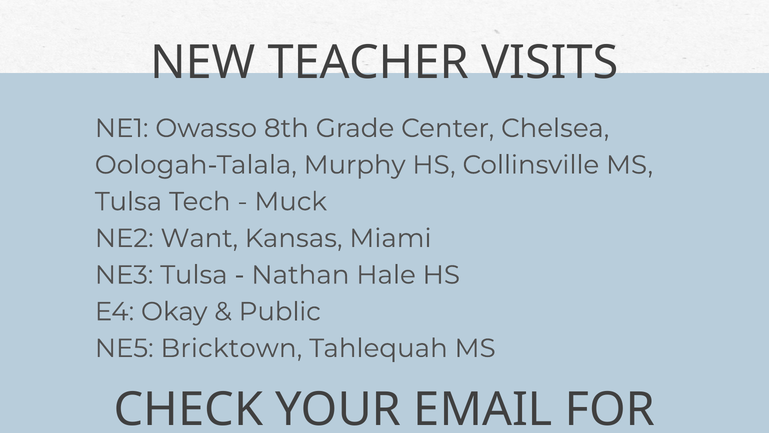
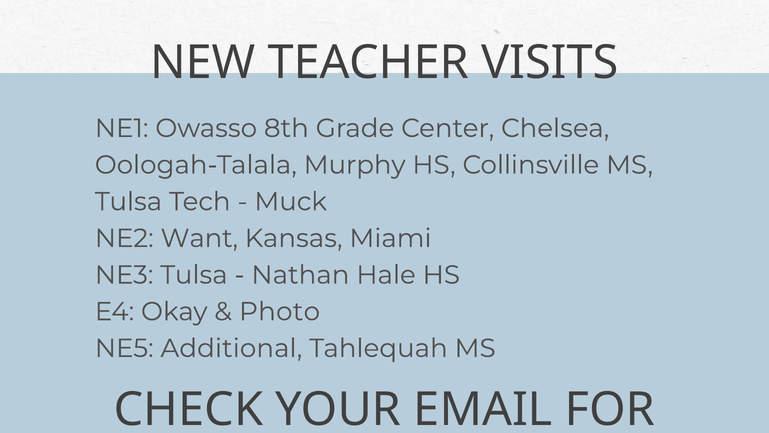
Public: Public -> Photo (280, 311)
Bricktown: Bricktown -> Additional (231, 348)
